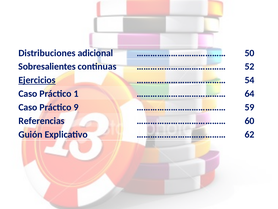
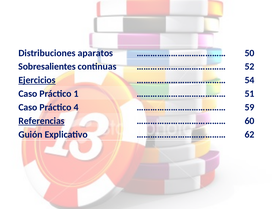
adicional: adicional -> aparatos (95, 53)
64: 64 -> 51 (250, 94)
9: 9 -> 4 (76, 107)
Referencias underline: none -> present (42, 121)
